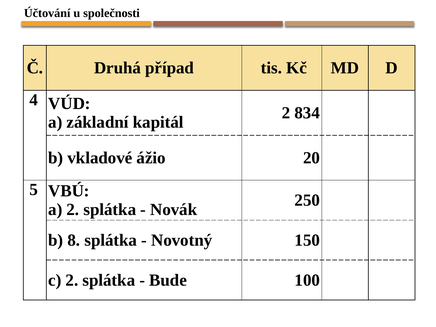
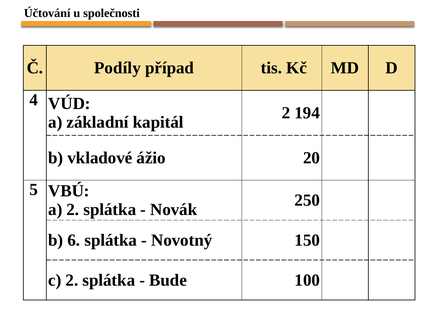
Druhá: Druhá -> Podíly (117, 68)
834: 834 -> 194 (307, 113)
8: 8 -> 6 (74, 240)
